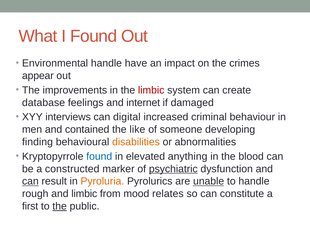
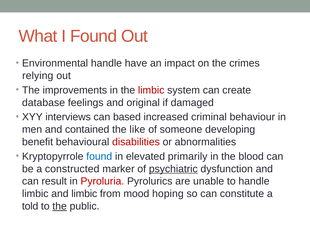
appear: appear -> relying (38, 76)
internet: internet -> original (143, 102)
digital: digital -> based (127, 117)
finding: finding -> benefit (38, 142)
disabilities colour: orange -> red (136, 142)
anything: anything -> primarily (188, 156)
can underline: present -> none (30, 181)
Pyroluria colour: orange -> red (102, 181)
unable underline: present -> none (209, 181)
rough: rough -> limbic (35, 193)
relates: relates -> hoping (168, 193)
first: first -> told (30, 206)
